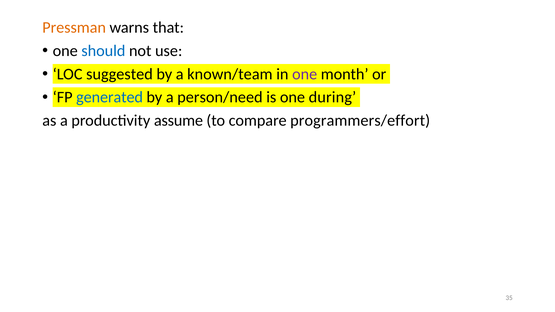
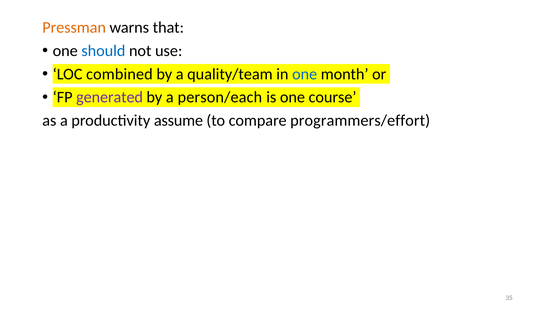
suggested: suggested -> combined (119, 74)
known/team: known/team -> quality/team (230, 74)
one colour: purple -> blue (305, 74)
generated colour: blue -> purple (110, 97)
person/need: person/need -> person/each (220, 97)
during: during -> course (333, 97)
